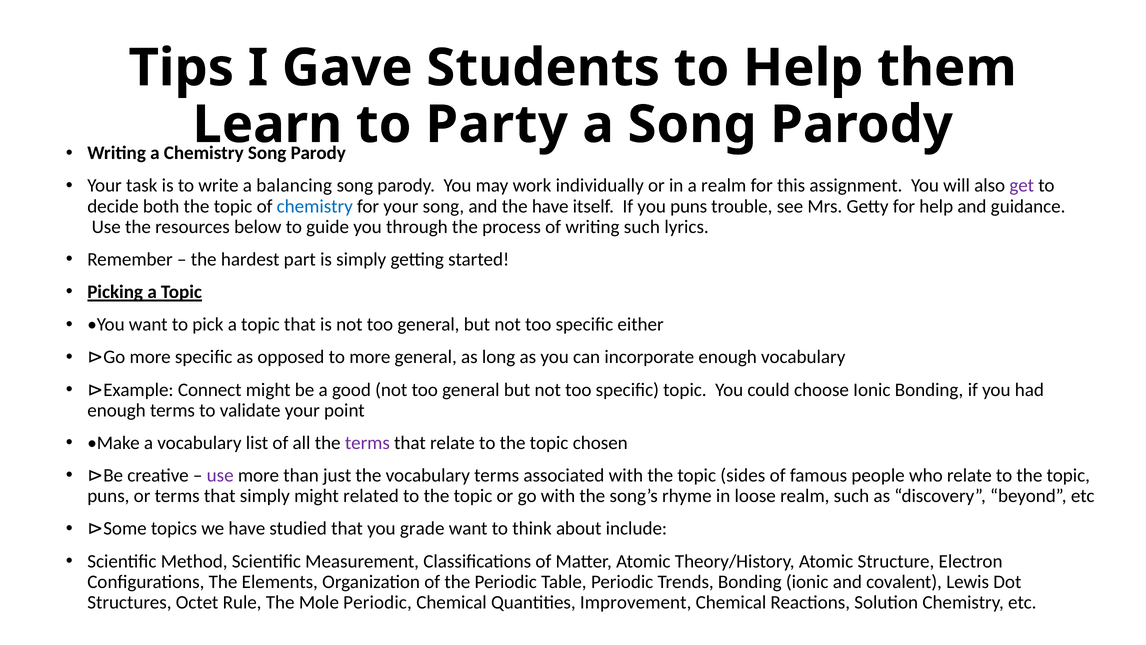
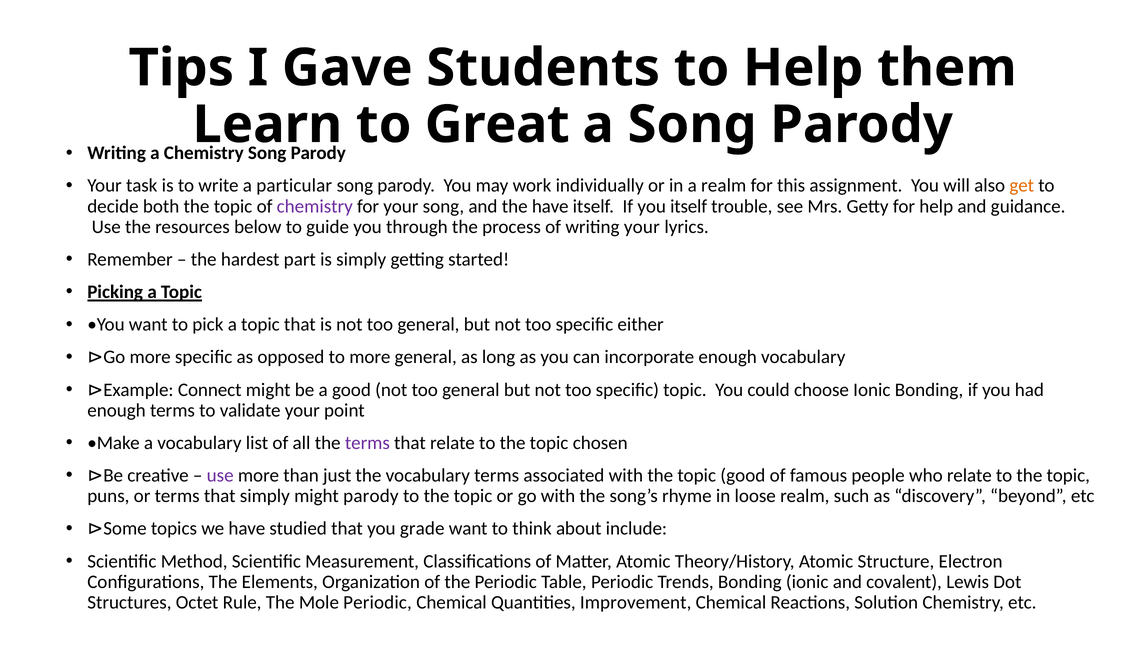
Party: Party -> Great (497, 125)
balancing: balancing -> particular (294, 185)
get colour: purple -> orange (1022, 185)
chemistry colour: blue -> purple (315, 206)
you puns: puns -> itself (689, 206)
writing such: such -> your (642, 227)
topic sides: sides -> good (743, 475)
might related: related -> parody (371, 496)
